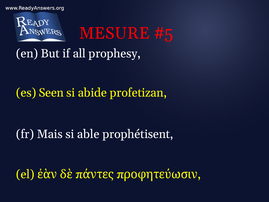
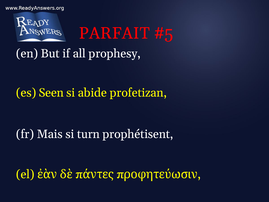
MESURE: MESURE -> PARFAIT (114, 33)
able: able -> turn (88, 134)
